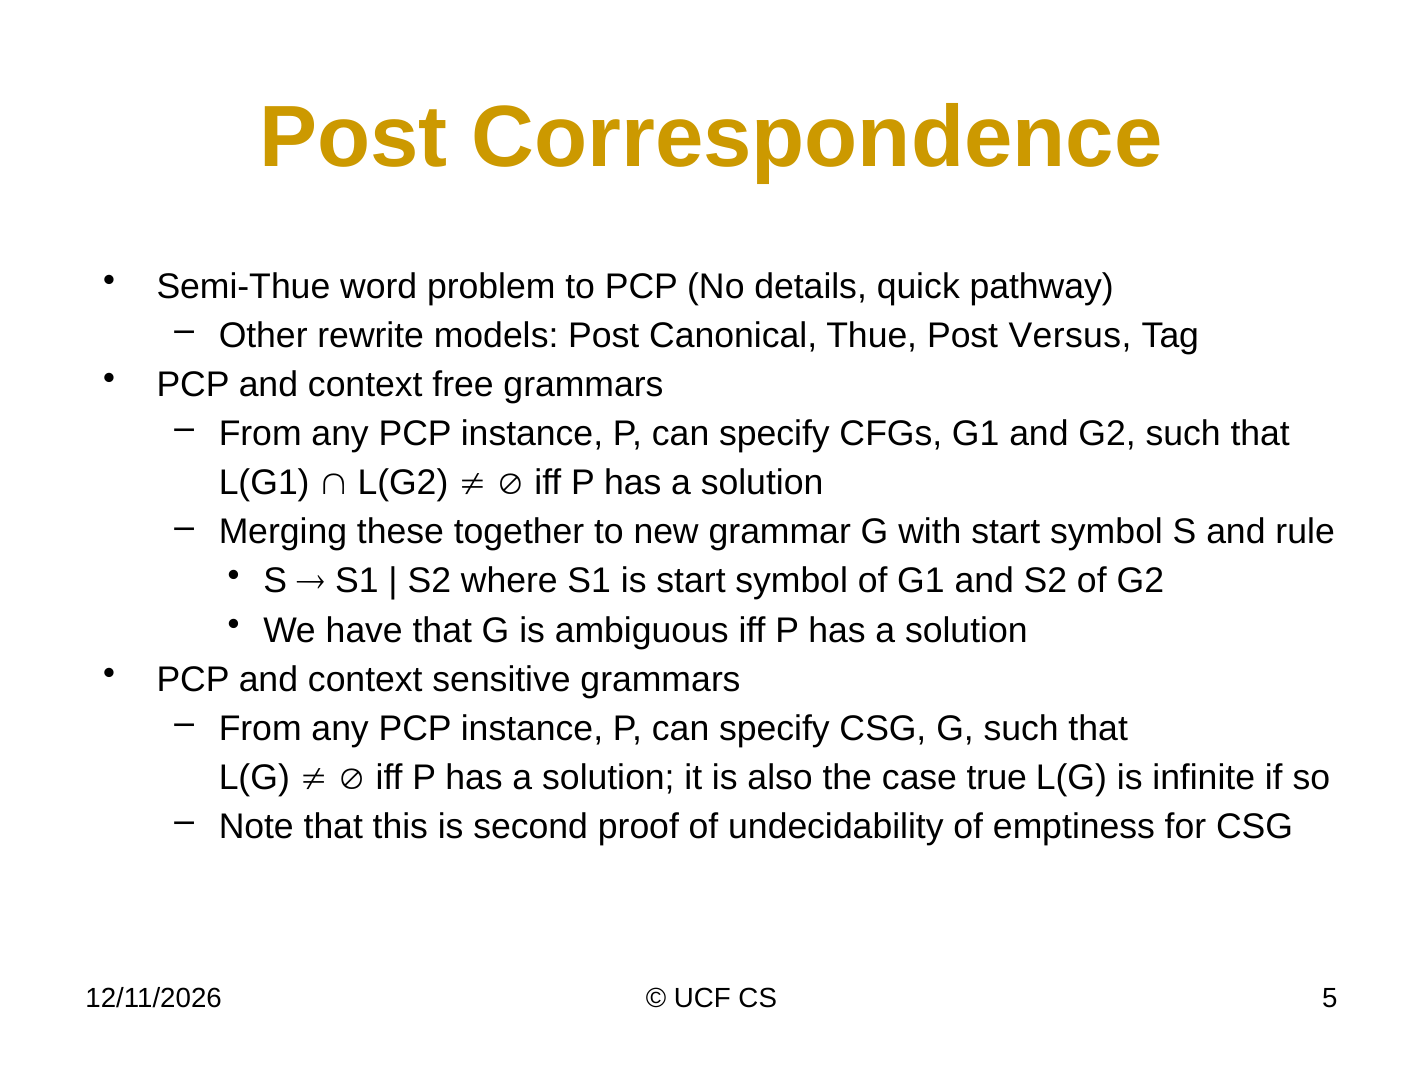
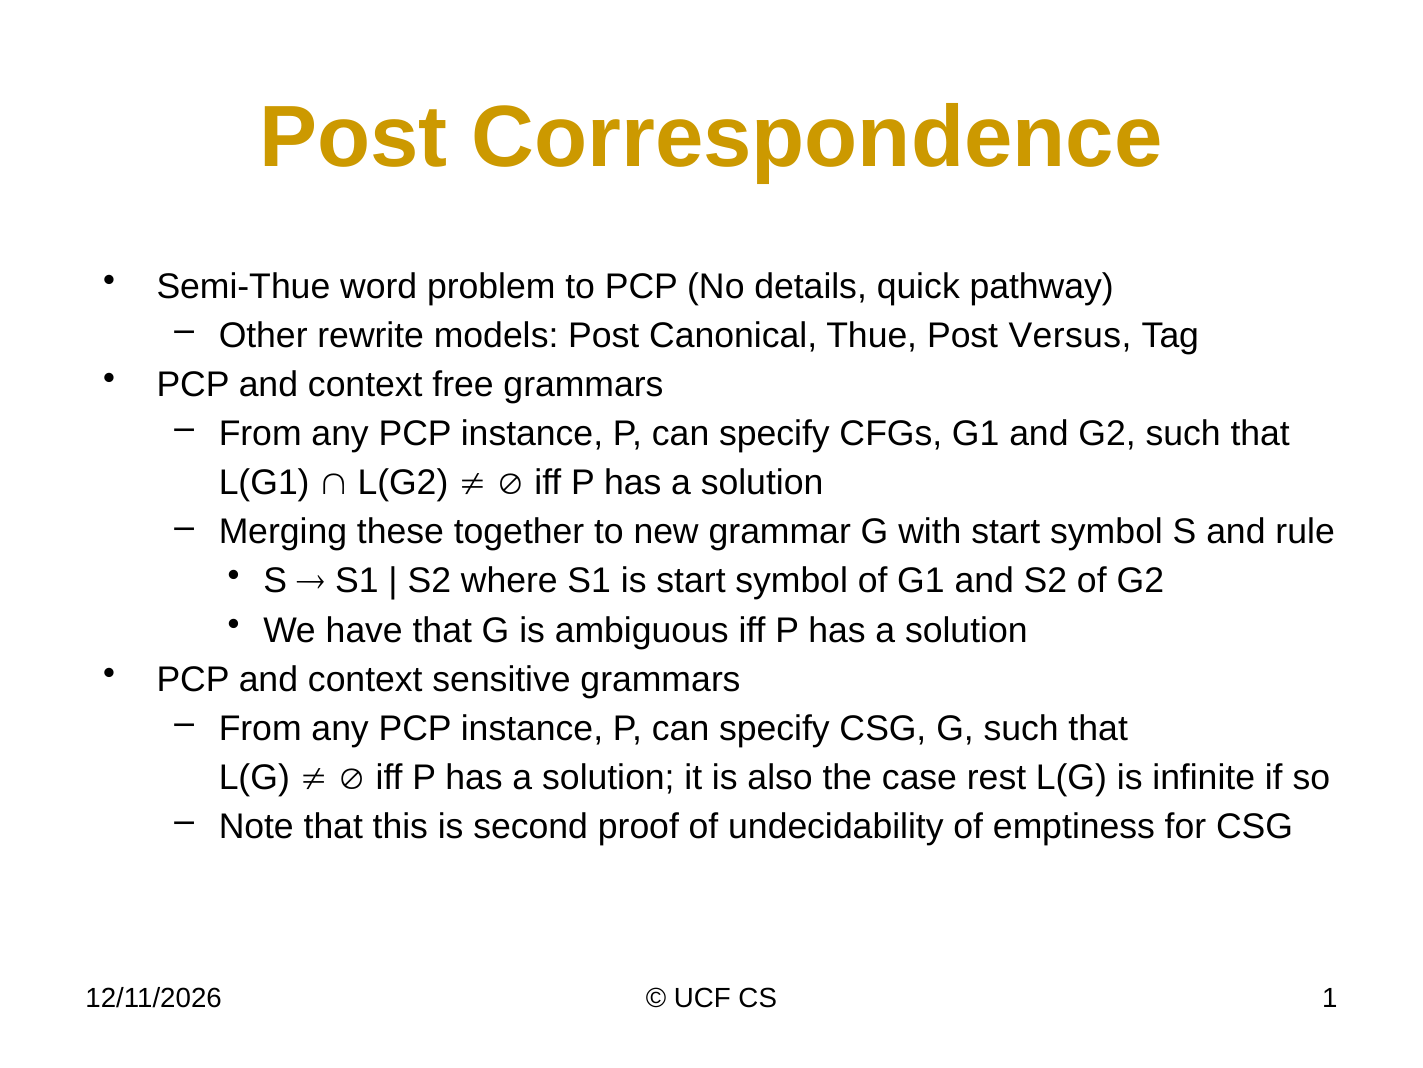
true: true -> rest (996, 777)
5: 5 -> 1 (1330, 998)
